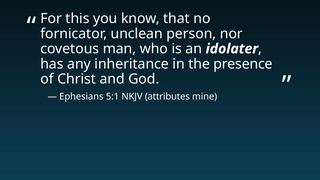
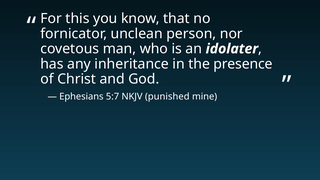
5:1: 5:1 -> 5:7 (113, 97)
attributes: attributes -> punished (167, 97)
